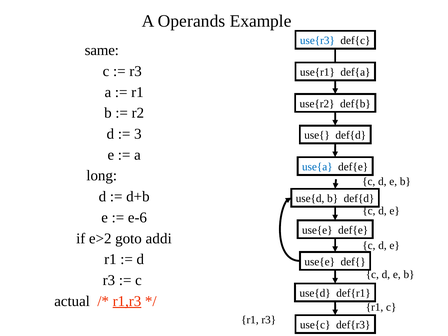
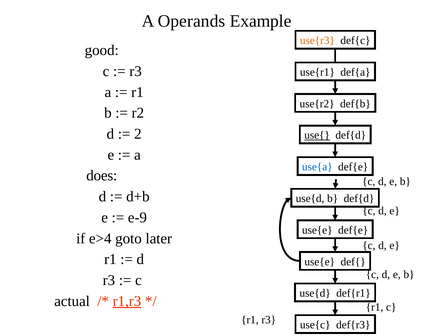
use{r3 colour: blue -> orange (317, 41)
same: same -> good (102, 50)
3: 3 -> 2 (138, 134)
use{ underline: none -> present (317, 135)
long: long -> does (102, 176)
e-6: e-6 -> e-9 (137, 218)
e>2: e>2 -> e>4 (100, 238)
addi: addi -> later (159, 238)
